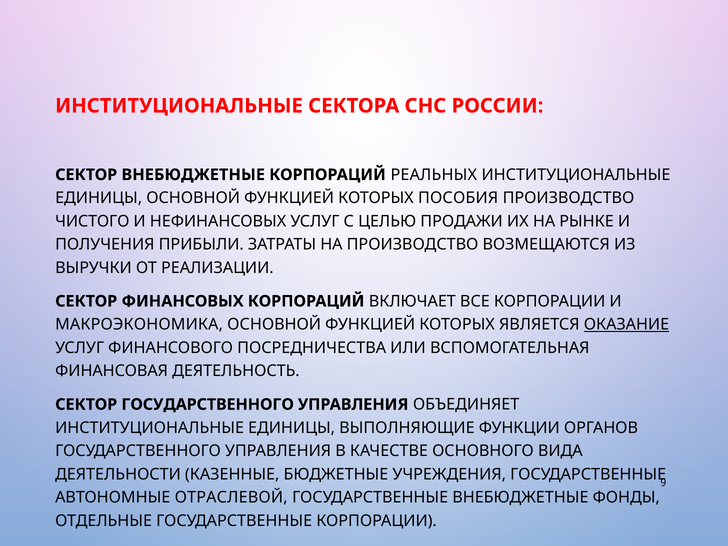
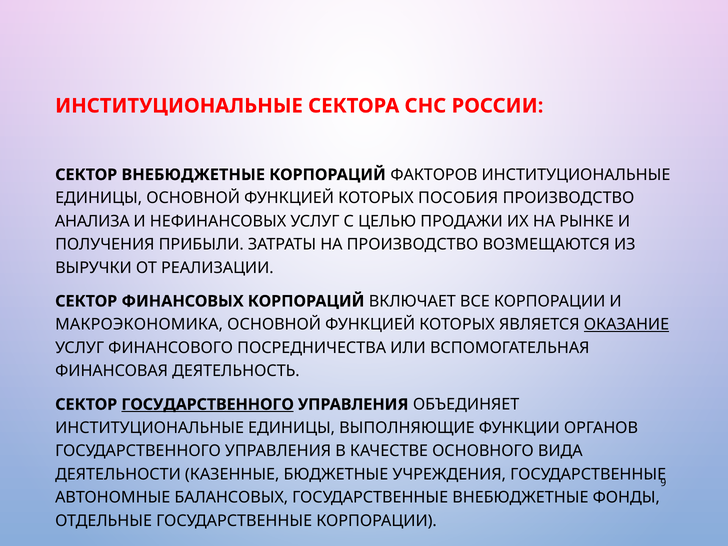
РЕАЛЬНЫХ: РЕАЛЬНЫХ -> ФАКТОРОВ (434, 175)
ЧИСТОГО: ЧИСТОГО -> АНАЛИЗА (92, 221)
ГОСУДАРСТВЕННОГО underline: none -> present (208, 404)
ОТРАСЛЕВОЙ: ОТРАСЛЕВОЙ -> БАЛАНСОВЫХ (231, 498)
